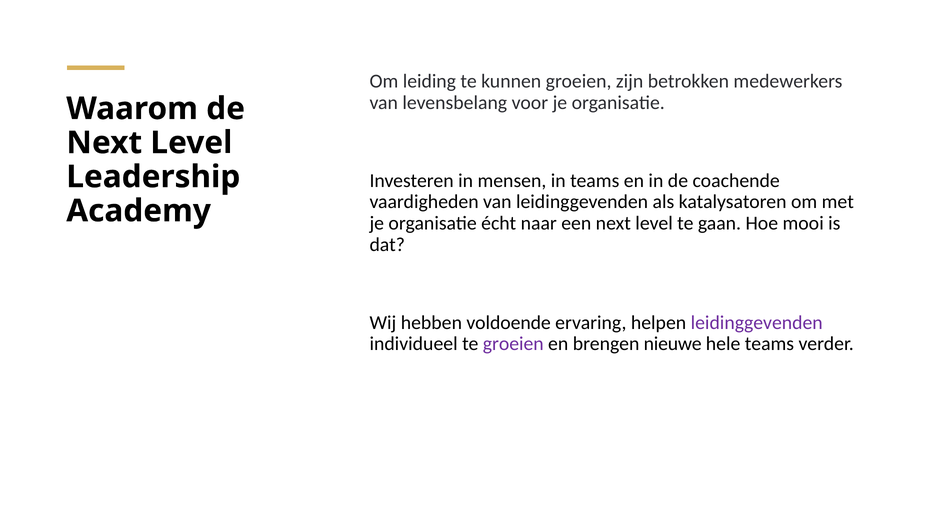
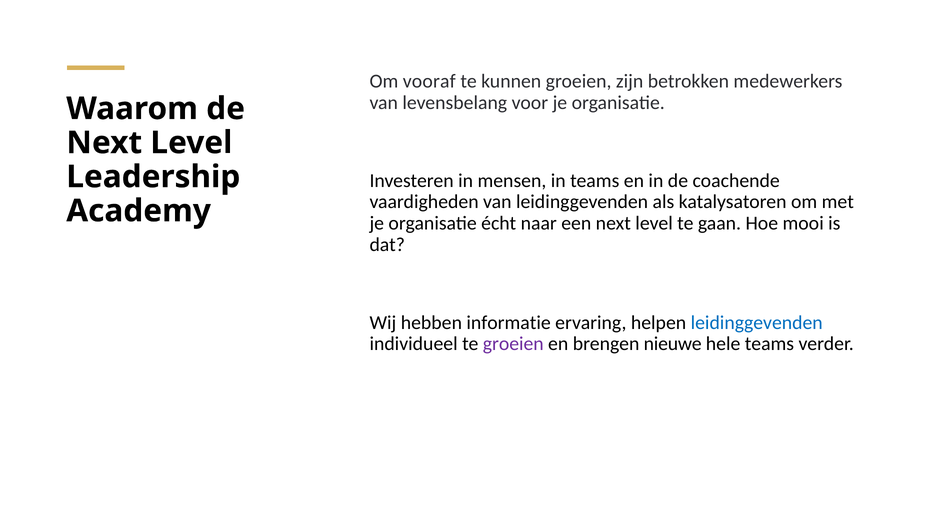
leiding: leiding -> vooraf (429, 81)
voldoende: voldoende -> informatie (509, 323)
leidinggevenden colour: purple -> blue (757, 323)
